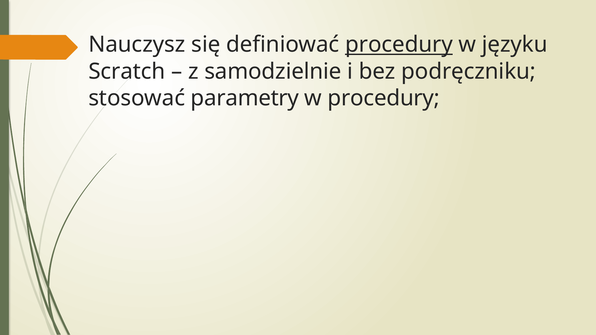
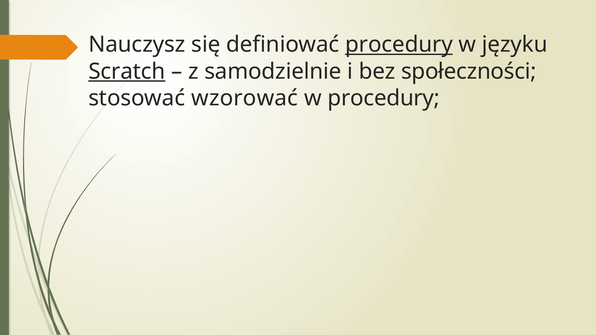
Scratch underline: none -> present (127, 71)
podręczniku: podręczniku -> społeczności (469, 71)
parametry: parametry -> wzorować (245, 98)
